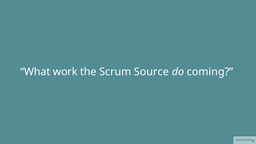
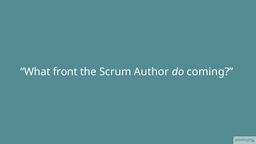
work: work -> front (65, 72)
Source: Source -> Author (151, 72)
